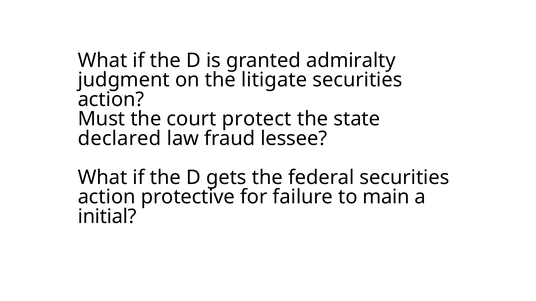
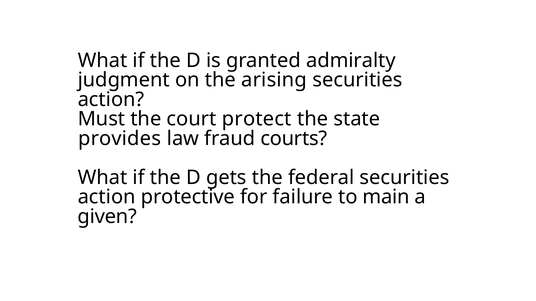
litigate: litigate -> arising (274, 80)
declared: declared -> provides (120, 139)
lessee: lessee -> courts (294, 139)
initial: initial -> given (107, 217)
